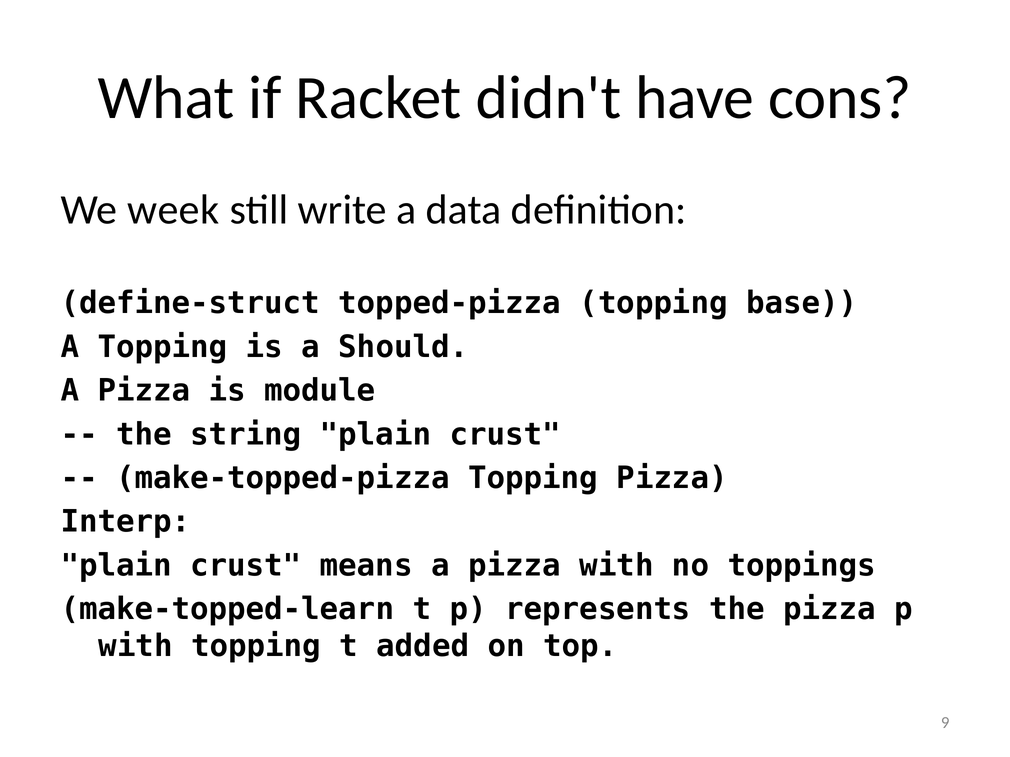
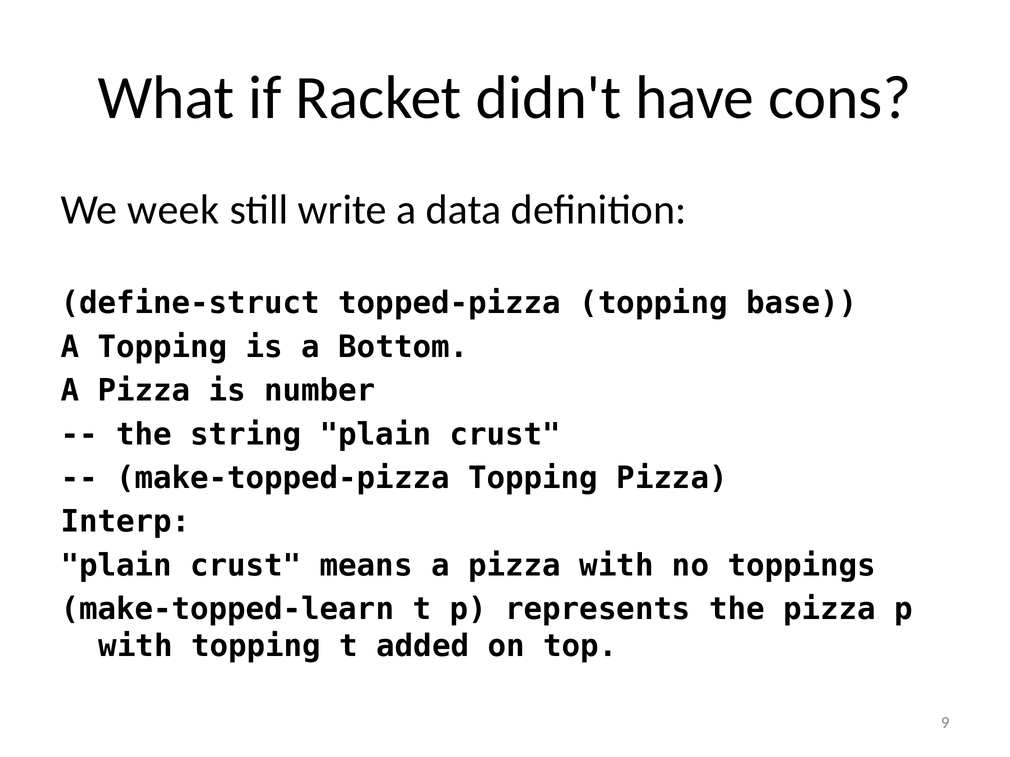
Should: Should -> Bottom (403, 347)
module: module -> number (320, 391)
